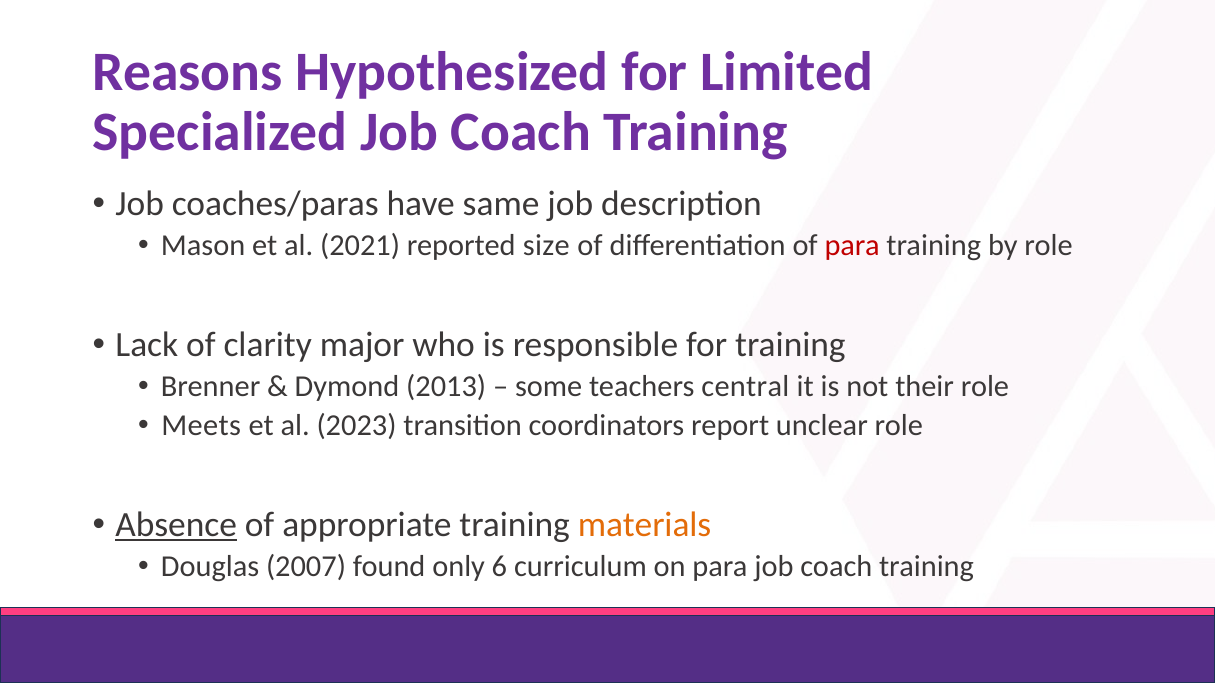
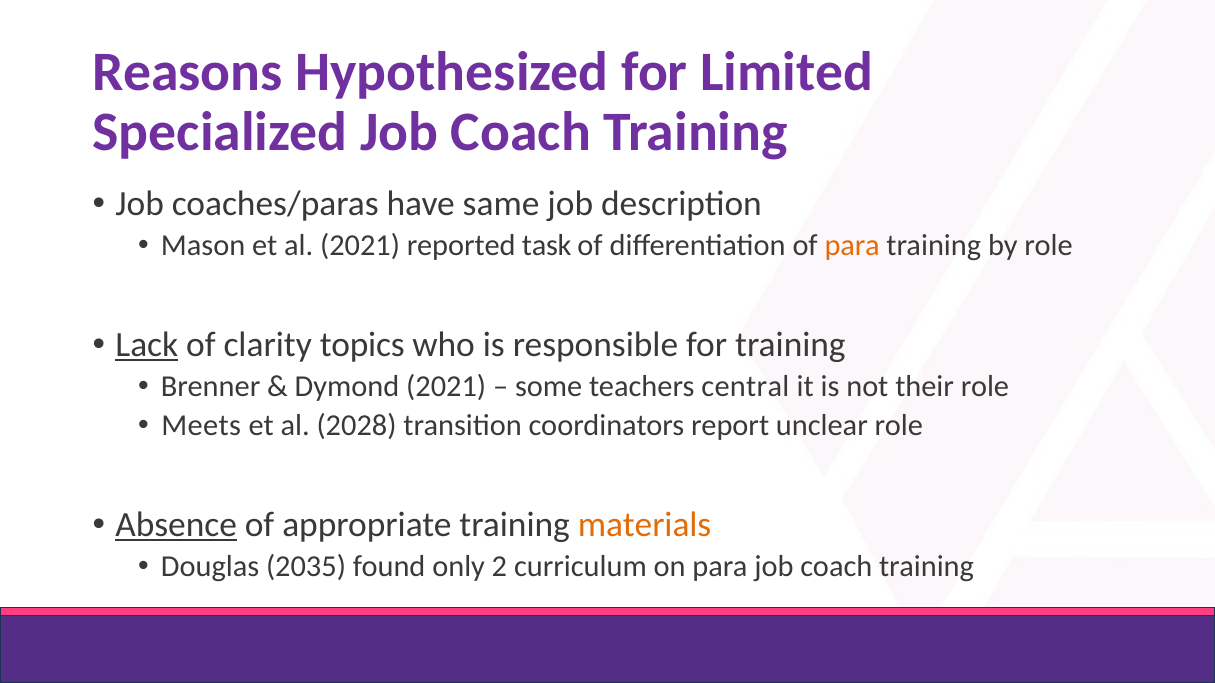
size: size -> task (547, 246)
para colour: red -> orange (852, 246)
Lack underline: none -> present (147, 345)
major: major -> topics (362, 345)
Dymond 2013: 2013 -> 2021 (446, 387)
2023: 2023 -> 2028 (357, 426)
2007: 2007 -> 2035 (306, 567)
6: 6 -> 2 (499, 567)
